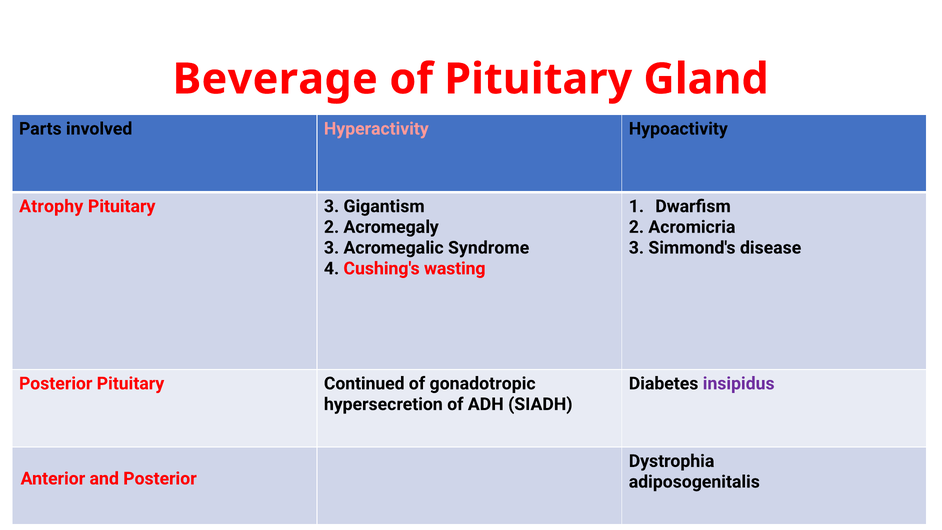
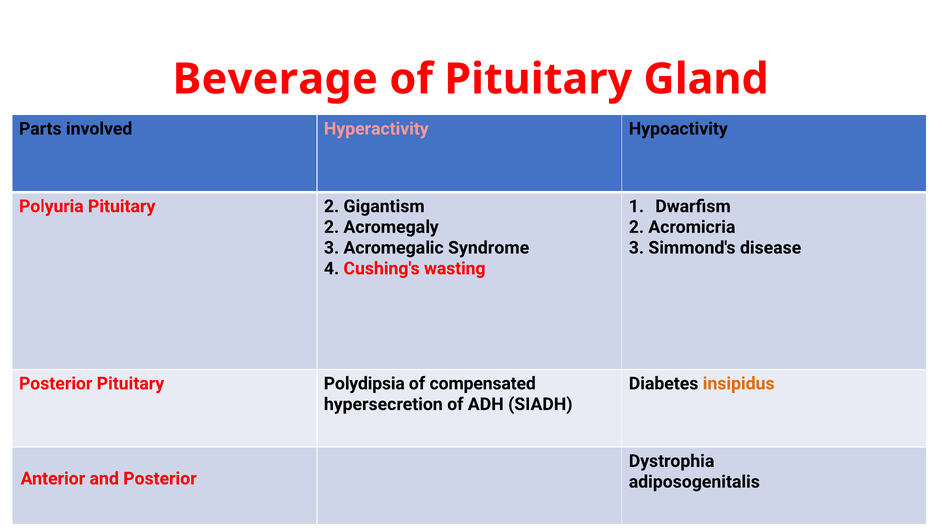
Atrophy: Atrophy -> Polyuria (51, 206)
Pituitary 3: 3 -> 2 (332, 206)
Continued: Continued -> Polydipsia (364, 383)
gonadotropic: gonadotropic -> compensated (483, 383)
insipidus colour: purple -> orange (739, 383)
